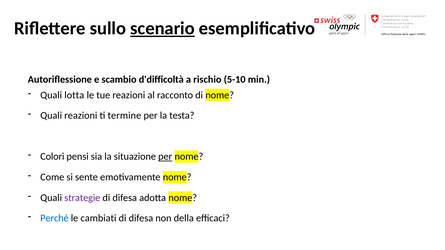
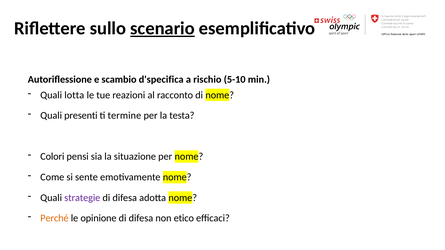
d'difficoltà: d'difficoltà -> d'specifica (161, 79)
Quali reazioni: reazioni -> presenti (81, 116)
per underline: present -> none (165, 157)
Perché colour: blue -> orange (54, 219)
cambiati: cambiati -> opinione (99, 219)
della: della -> etico (184, 219)
